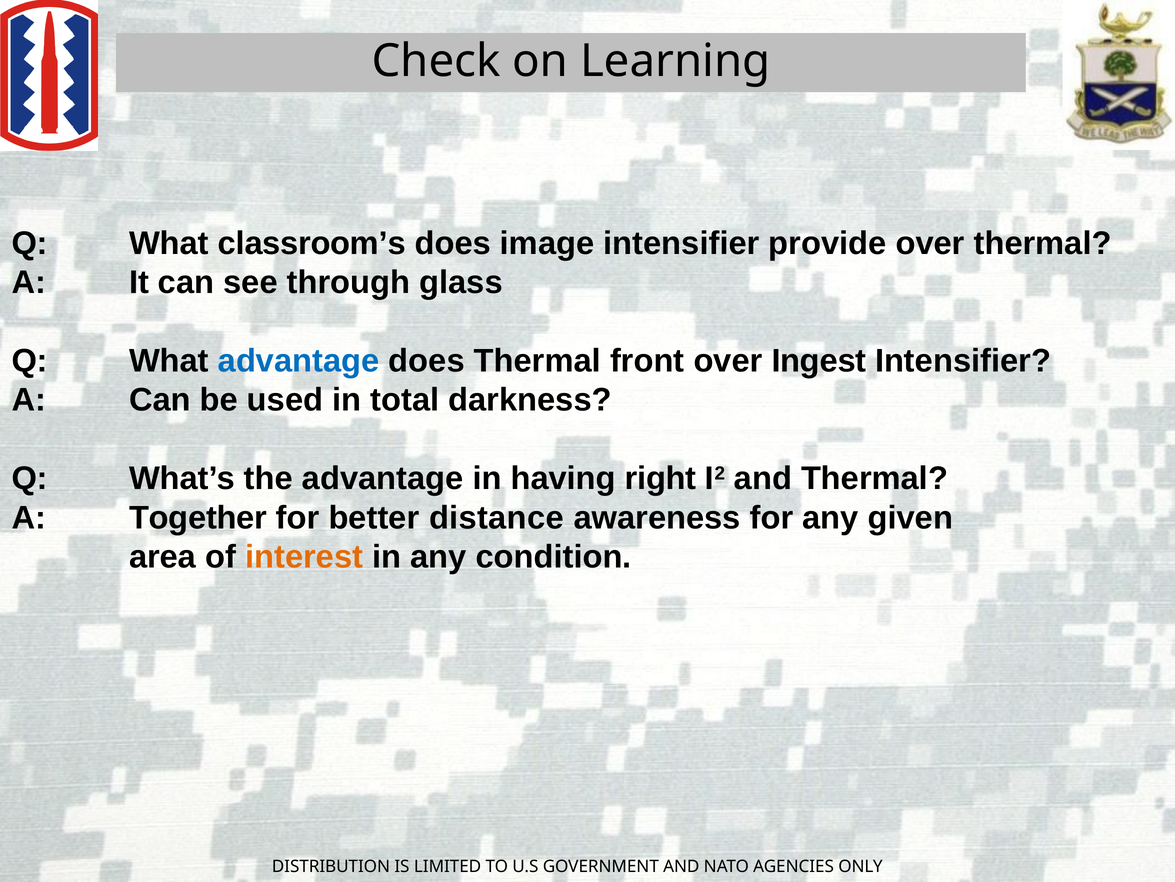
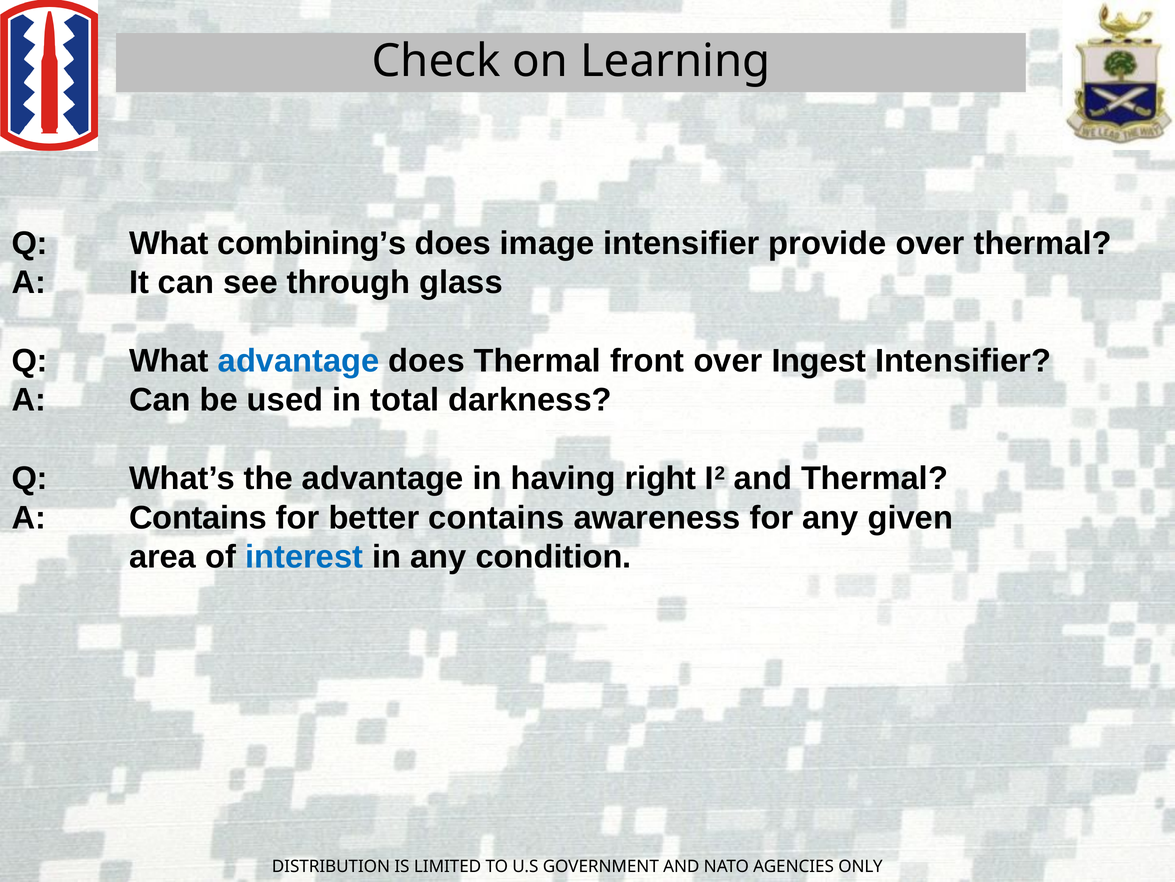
classroom’s: classroom’s -> combining’s (312, 243)
A Together: Together -> Contains (198, 517)
better distance: distance -> contains (496, 517)
interest colour: orange -> blue (304, 557)
